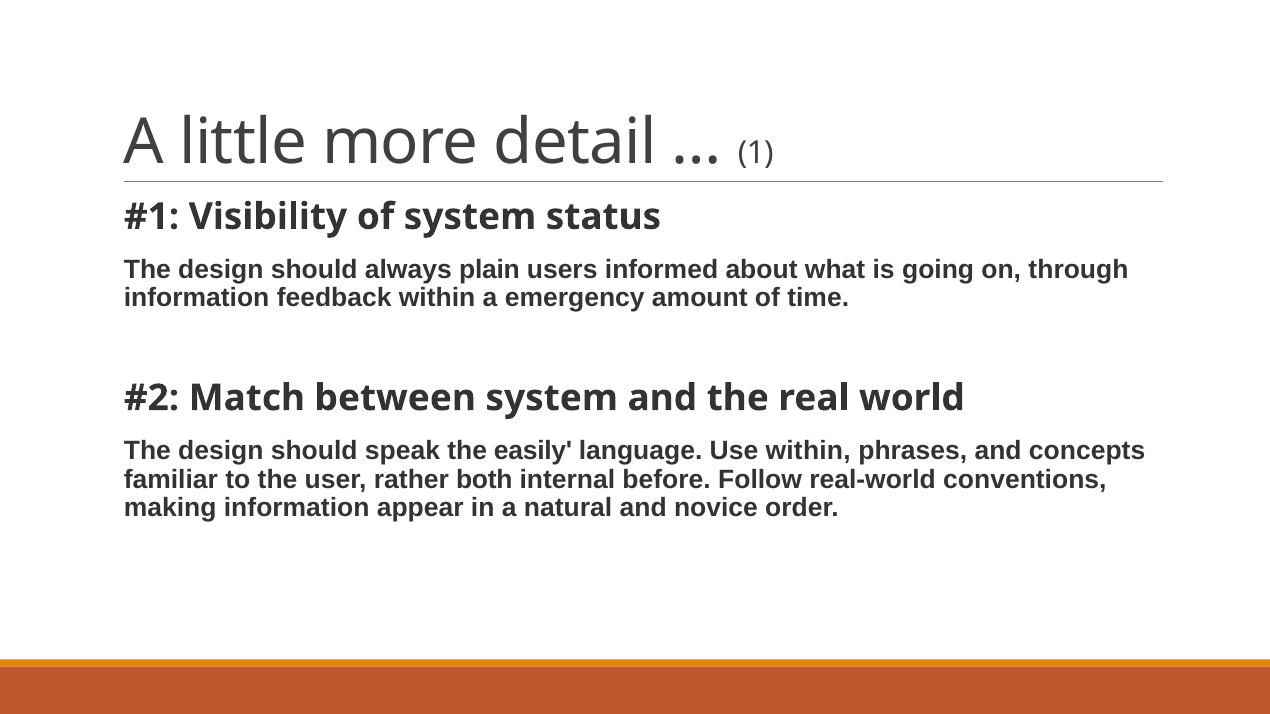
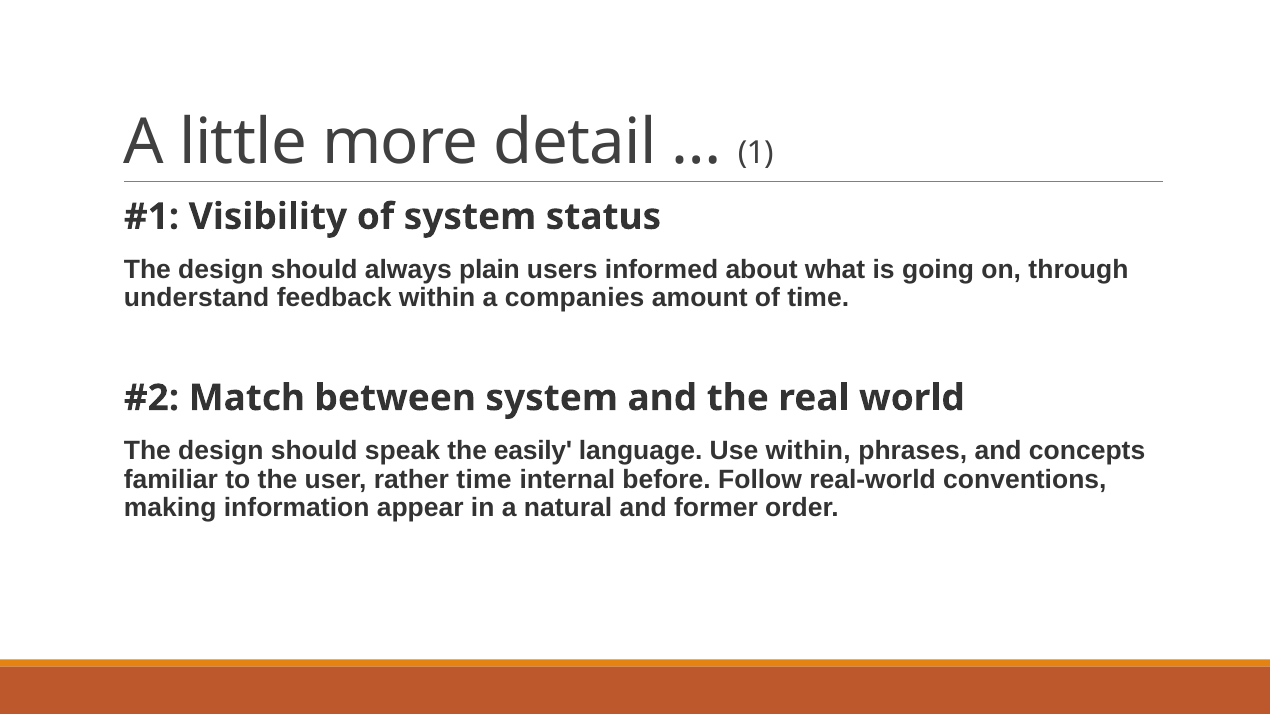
information: information -> understand (197, 298)
emergency: emergency -> companies (575, 298)
rather both: both -> time (484, 480)
novice: novice -> former (716, 508)
